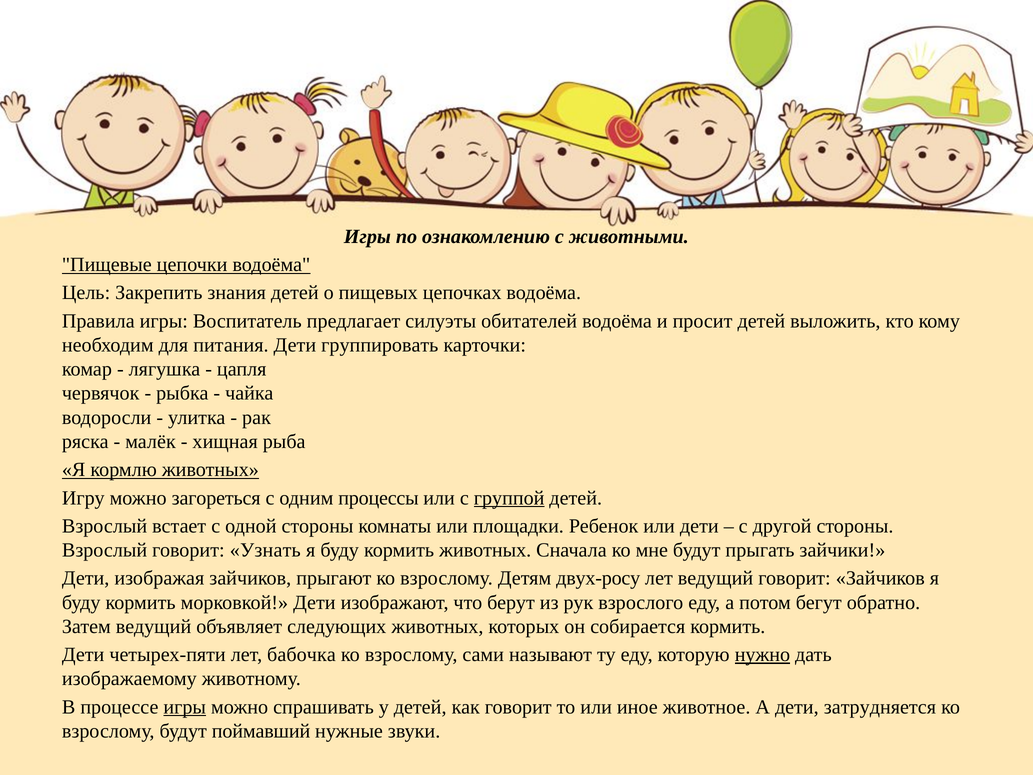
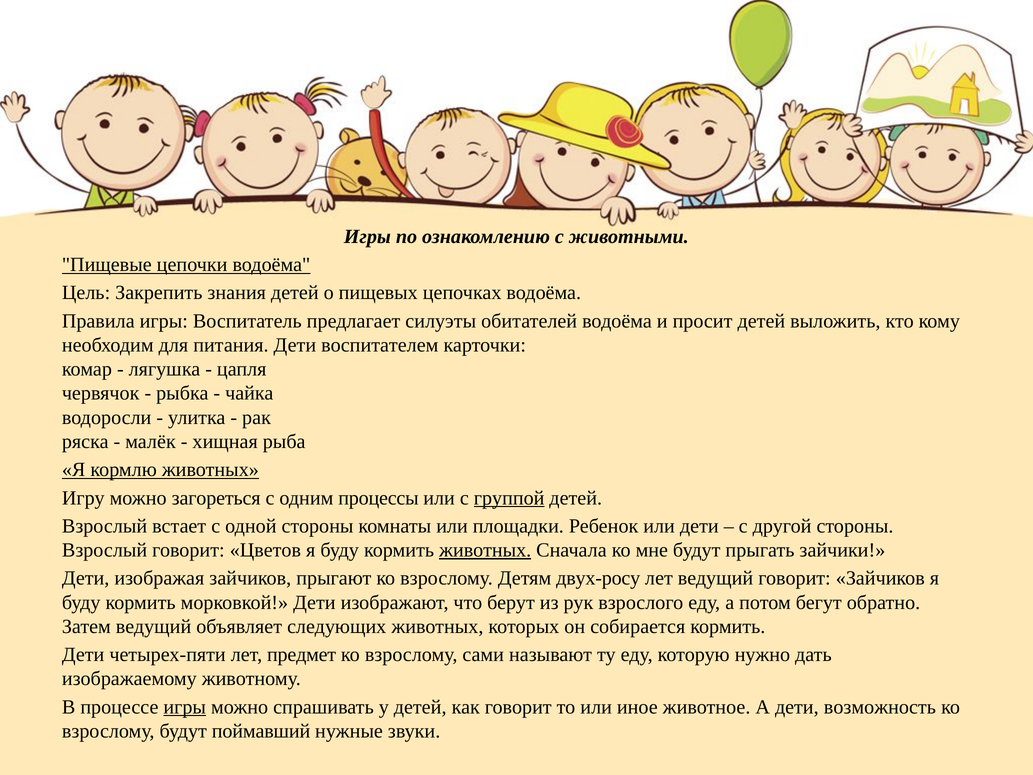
группировать: группировать -> воспитателем (380, 345)
Узнать: Узнать -> Цветов (265, 550)
животных underline: none -> present (485, 550)
бабочка: бабочка -> предмет (302, 654)
нужно underline: present -> none (762, 654)
затрудняется: затрудняется -> возможность (880, 707)
